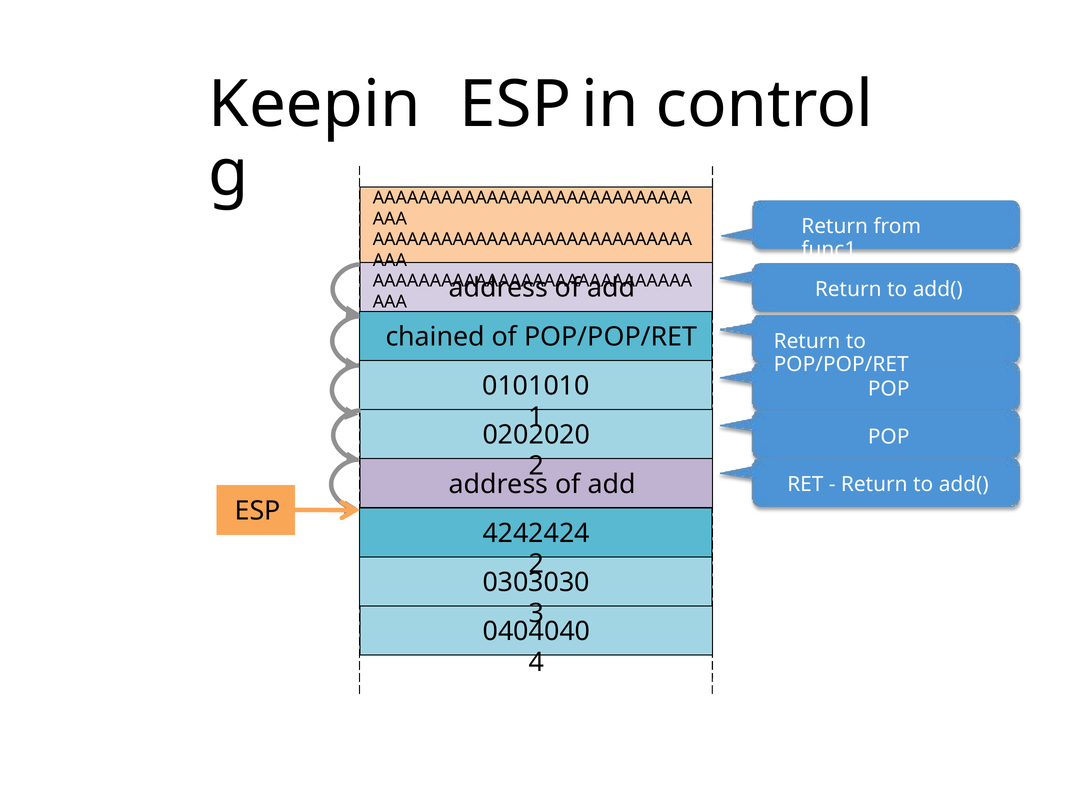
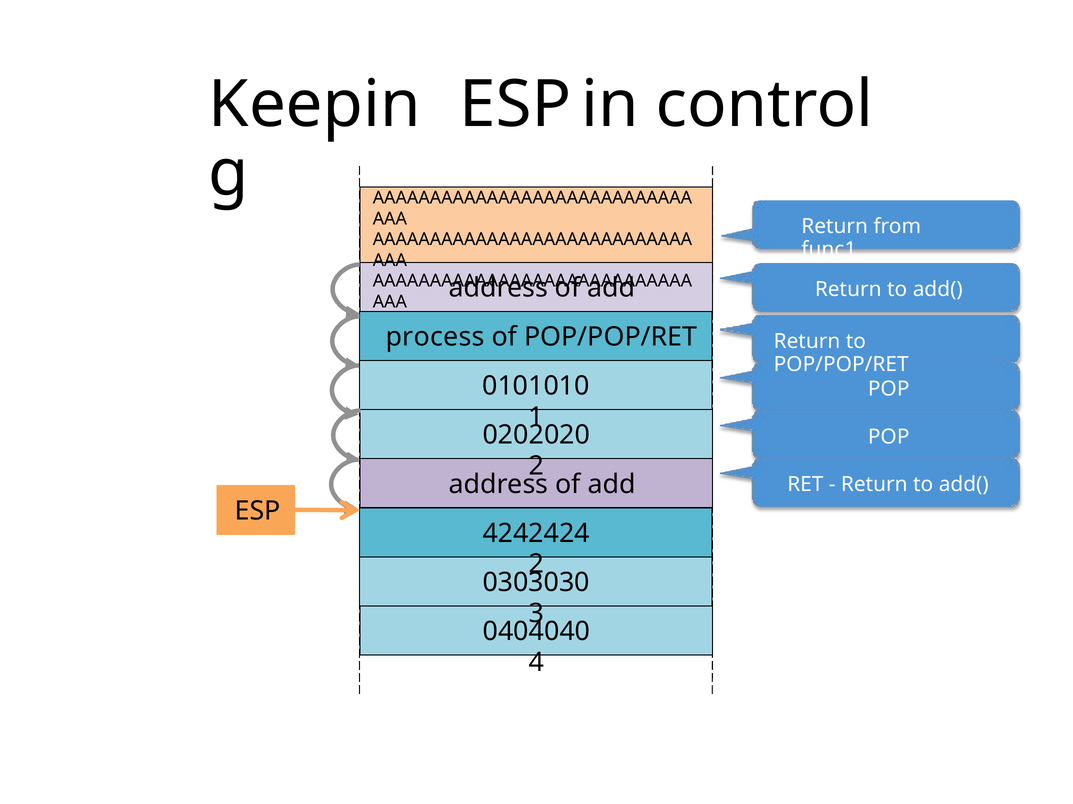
chained: chained -> process (435, 337)
